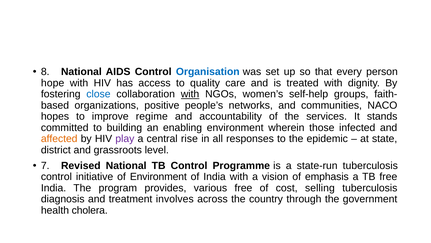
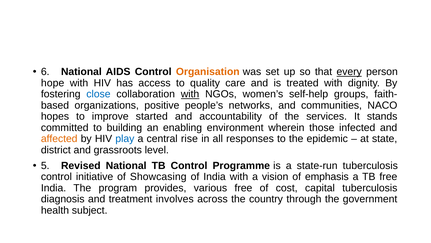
8: 8 -> 6 (45, 72)
Organisation colour: blue -> orange (208, 72)
every underline: none -> present (349, 72)
regime: regime -> started (152, 116)
play colour: purple -> blue (125, 139)
7: 7 -> 5 (45, 165)
of Environment: Environment -> Showcasing (158, 176)
selling: selling -> capital (320, 188)
cholera: cholera -> subject (90, 210)
